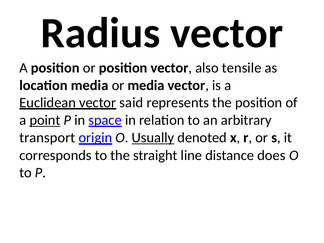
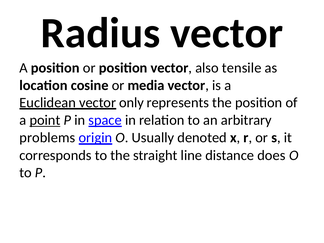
location media: media -> cosine (90, 85)
said: said -> only (132, 103)
transport: transport -> problems (47, 138)
Usually underline: present -> none (153, 138)
